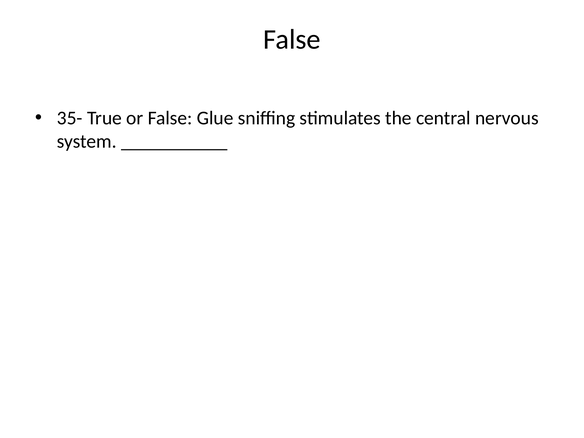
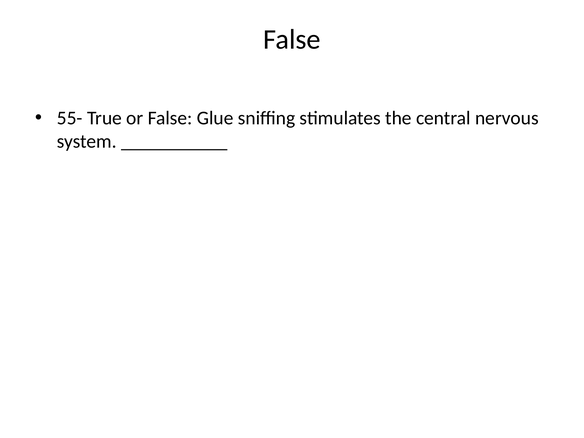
35-: 35- -> 55- (70, 118)
